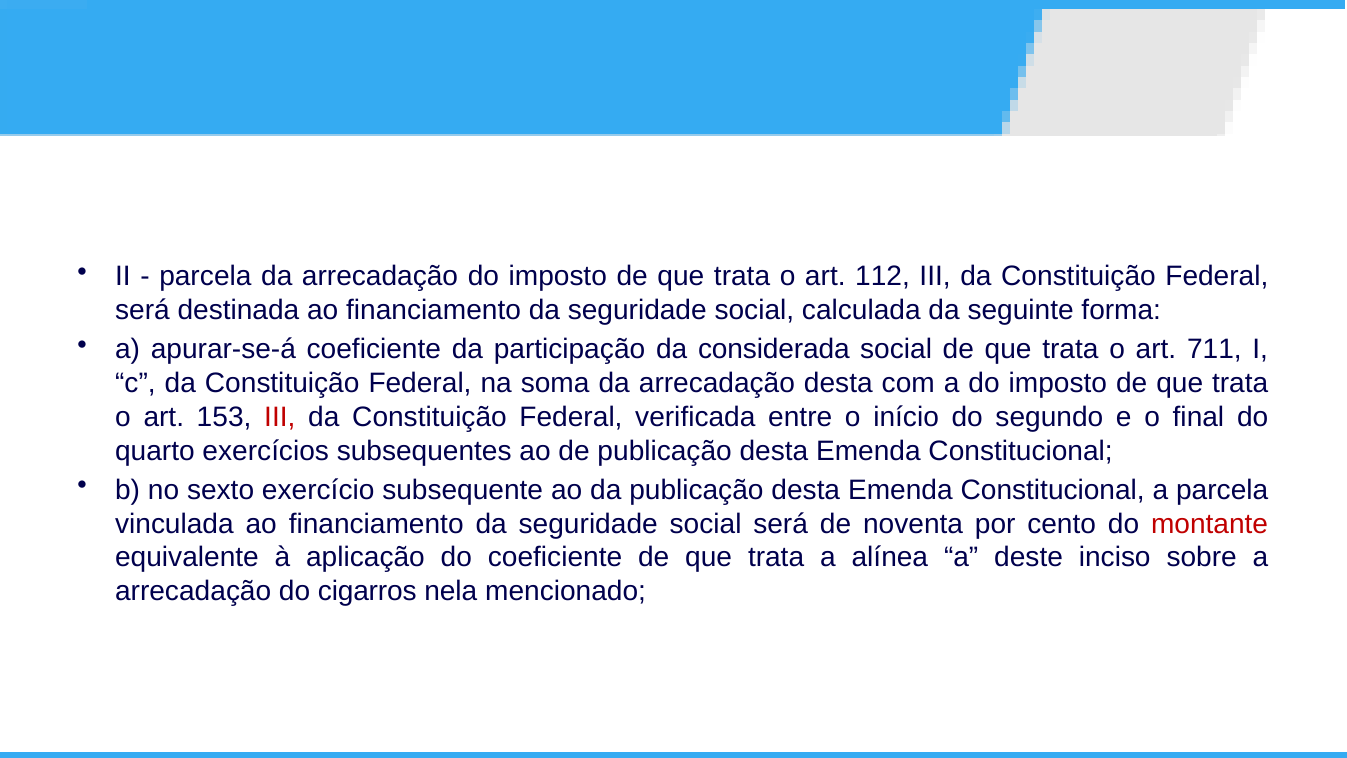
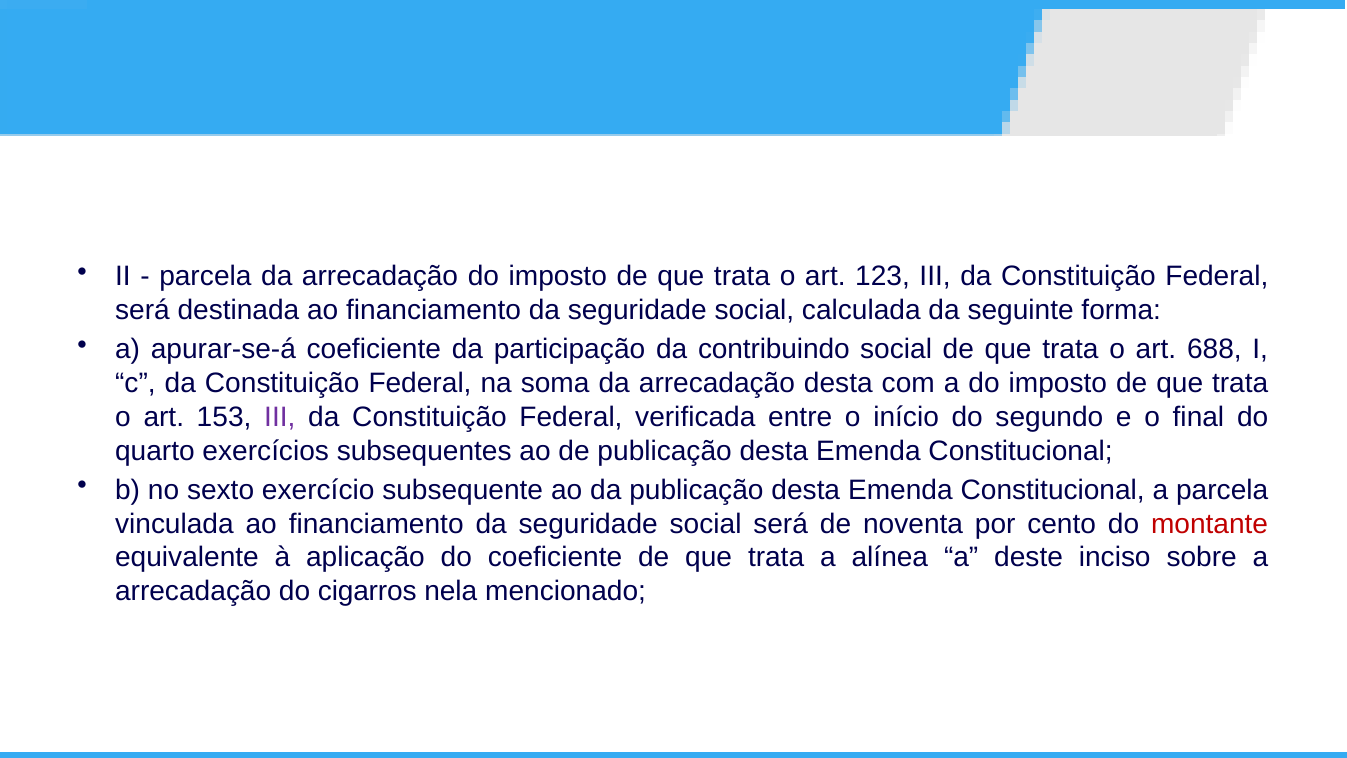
112: 112 -> 123 (883, 277)
considerada: considerada -> contribuindo (774, 350)
711: 711 -> 688 (1214, 350)
III colour: red -> purple (280, 417)
